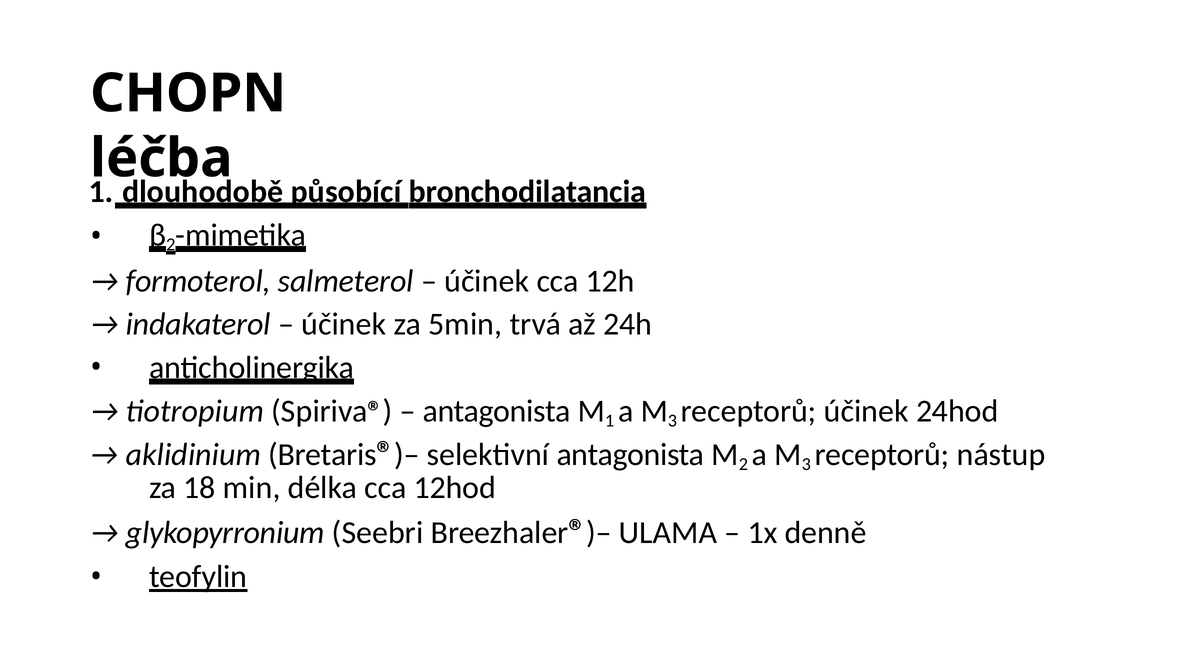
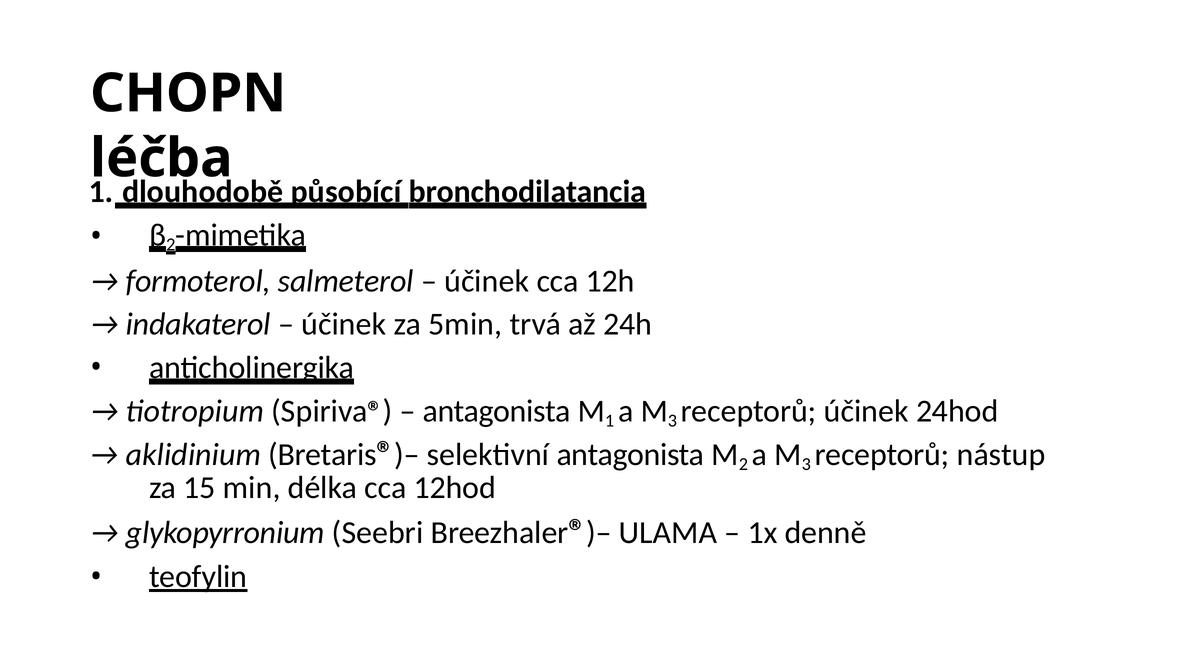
18: 18 -> 15 (199, 488)
